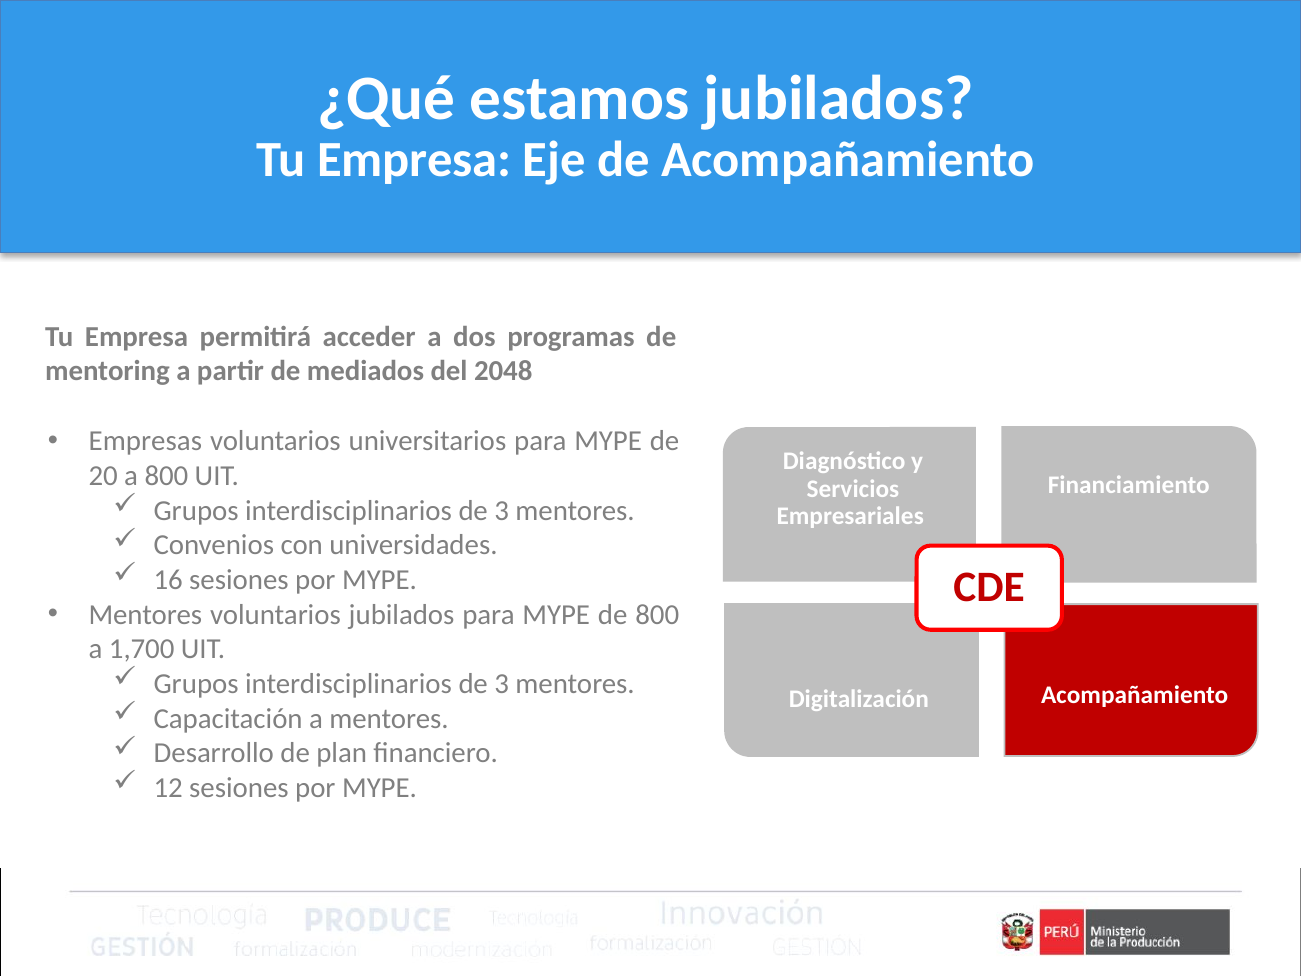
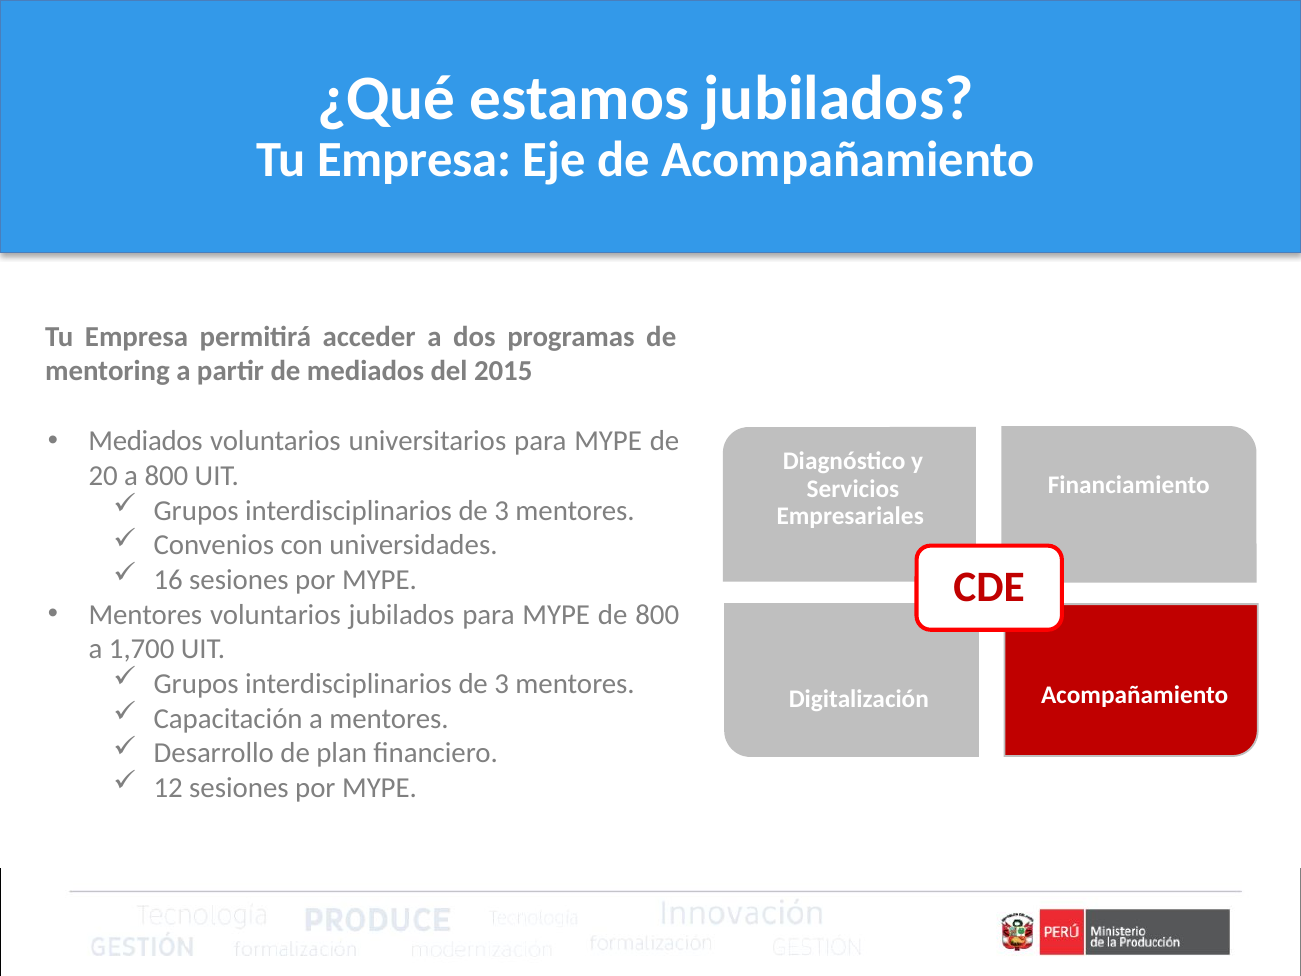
2048: 2048 -> 2015 (503, 371)
Empresas: Empresas -> Mediados (146, 441)
